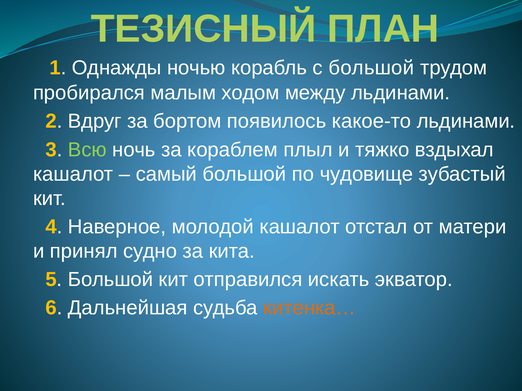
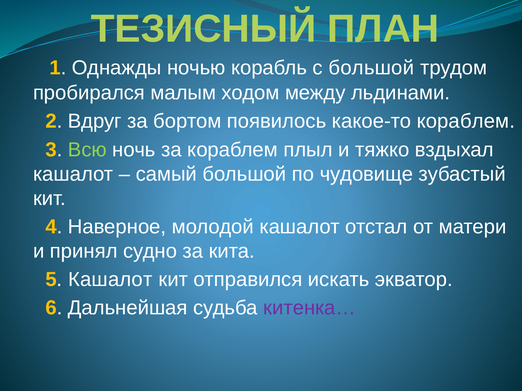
какое-то льдинами: льдинами -> кораблем (466, 121)
5 Большой: Большой -> Кашалот (110, 280)
китенка… colour: orange -> purple (309, 308)
